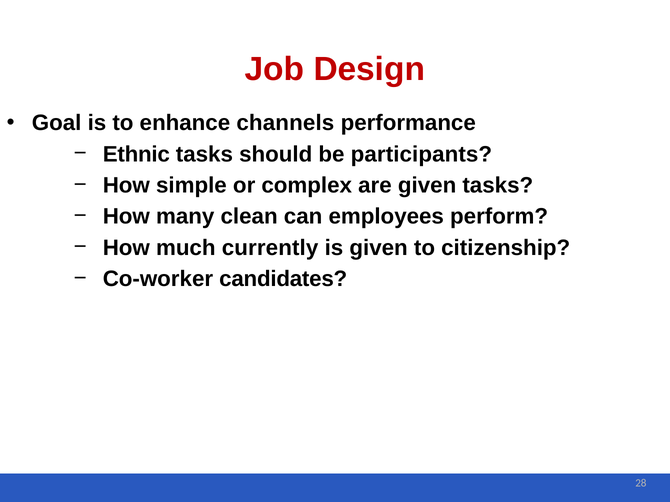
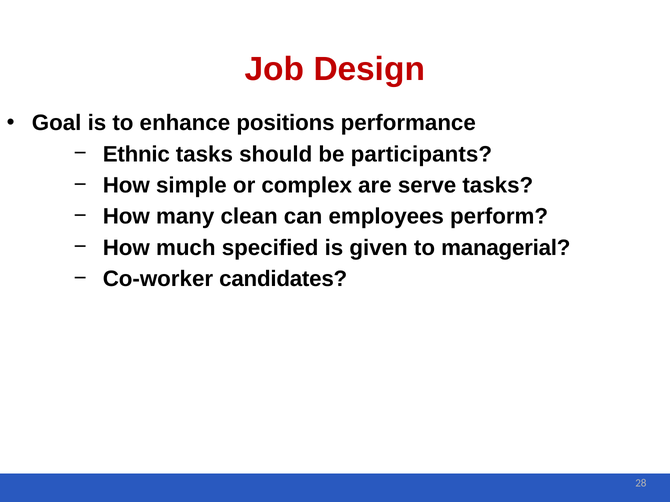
channels: channels -> positions (285, 123)
are given: given -> serve (427, 186)
currently: currently -> specified (270, 248)
citizenship: citizenship -> managerial (506, 248)
